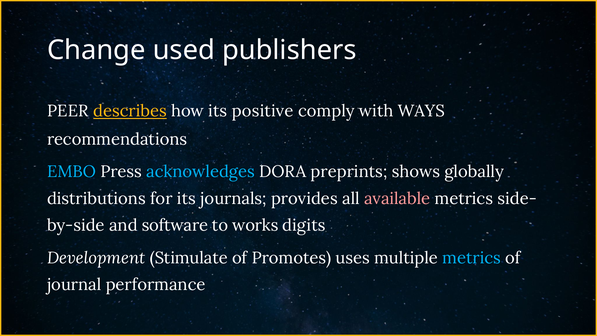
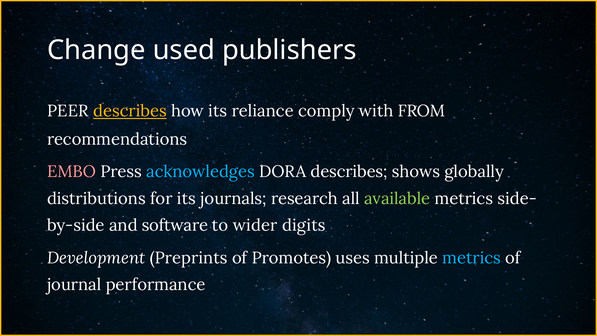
positive: positive -> reliance (263, 111)
WAYS: WAYS -> FROM (421, 111)
EMBO colour: light blue -> pink (72, 172)
DORA preprints: preprints -> describes (349, 172)
provides: provides -> research (304, 199)
available colour: pink -> light green (397, 199)
works: works -> wider (255, 225)
Stimulate: Stimulate -> Preprints (189, 258)
